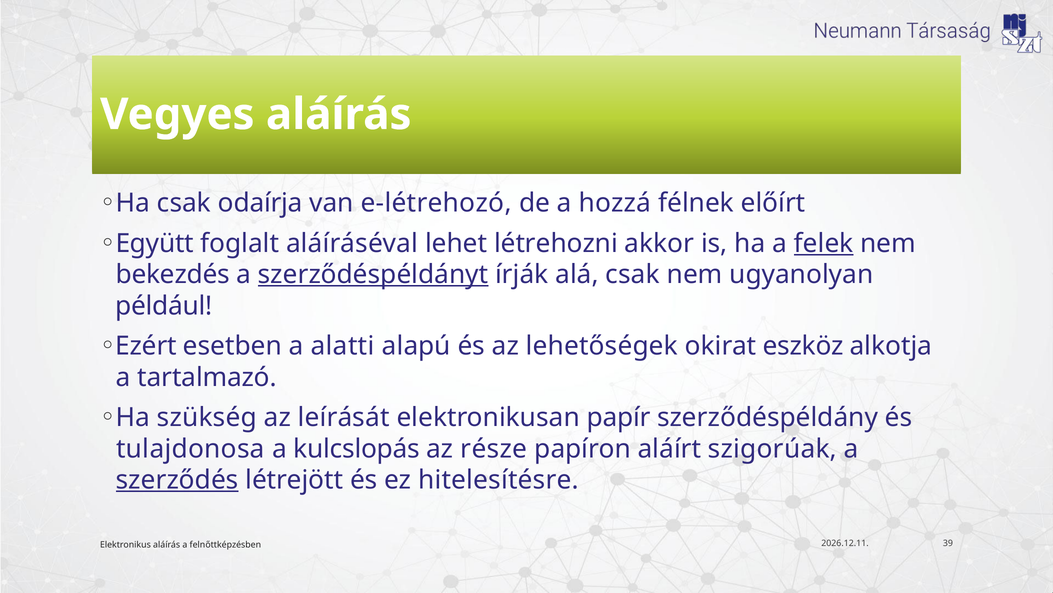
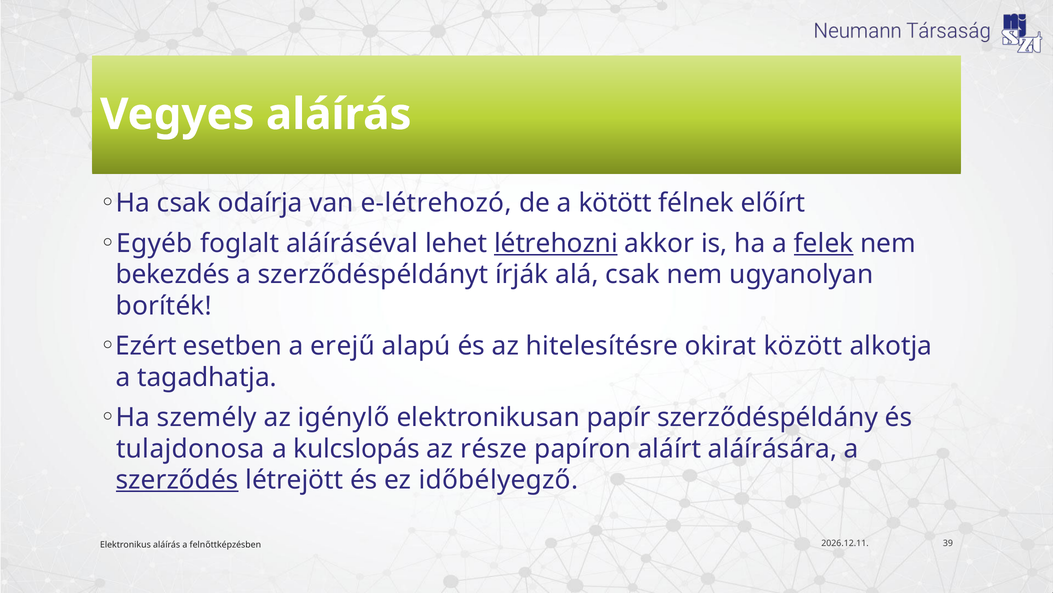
hozzá: hozzá -> kötött (615, 203)
Együtt: Együtt -> Egyéb (154, 243)
létrehozni underline: none -> present (556, 243)
szerződéspéldányt underline: present -> none (373, 274)
például: például -> boríték (164, 306)
alatti: alatti -> erejű (343, 346)
lehetőségek: lehetőségek -> hitelesítésre (602, 346)
eszköz: eszköz -> között (803, 346)
tartalmazó: tartalmazó -> tagadhatja (207, 377)
szükség: szükség -> személy (207, 417)
leírását: leírását -> igénylő (344, 417)
szigorúak: szigorúak -> aláírására (773, 448)
hitelesítésre: hitelesítésre -> időbélyegző (498, 480)
